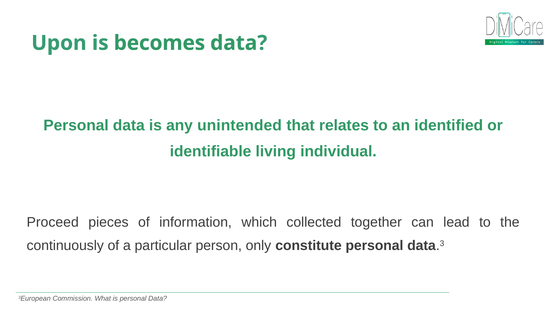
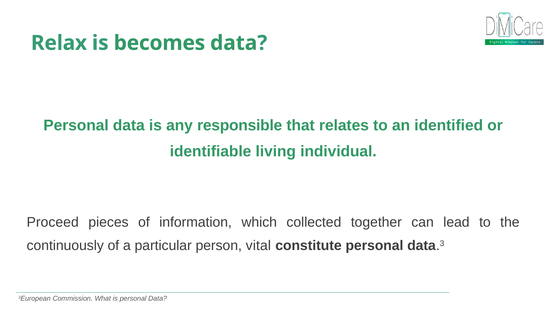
Upon: Upon -> Relax (59, 43)
unintended: unintended -> responsible (240, 125)
only: only -> vital (258, 245)
